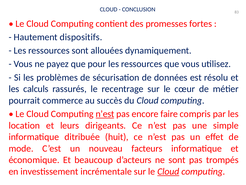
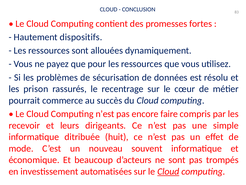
calculs: calculs -> prison (36, 89)
n’est underline: present -> none (105, 114)
location: location -> recevoir (24, 125)
facteurs: facteurs -> souvent (147, 148)
incrémentale: incrémentale -> automatisées (106, 171)
